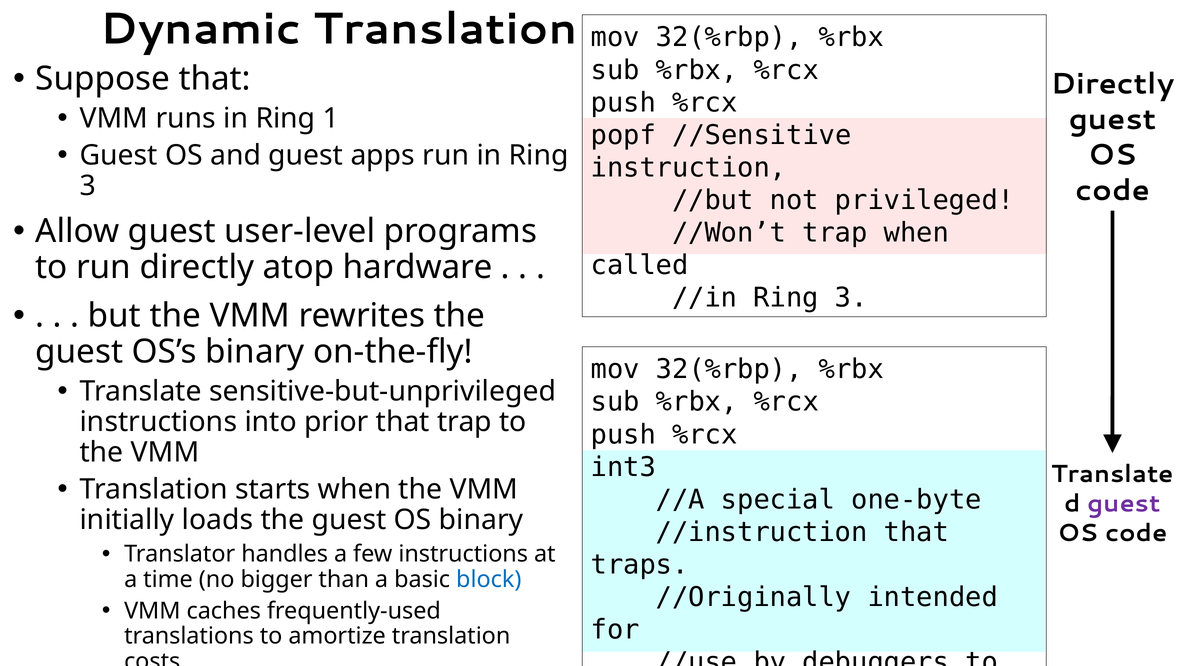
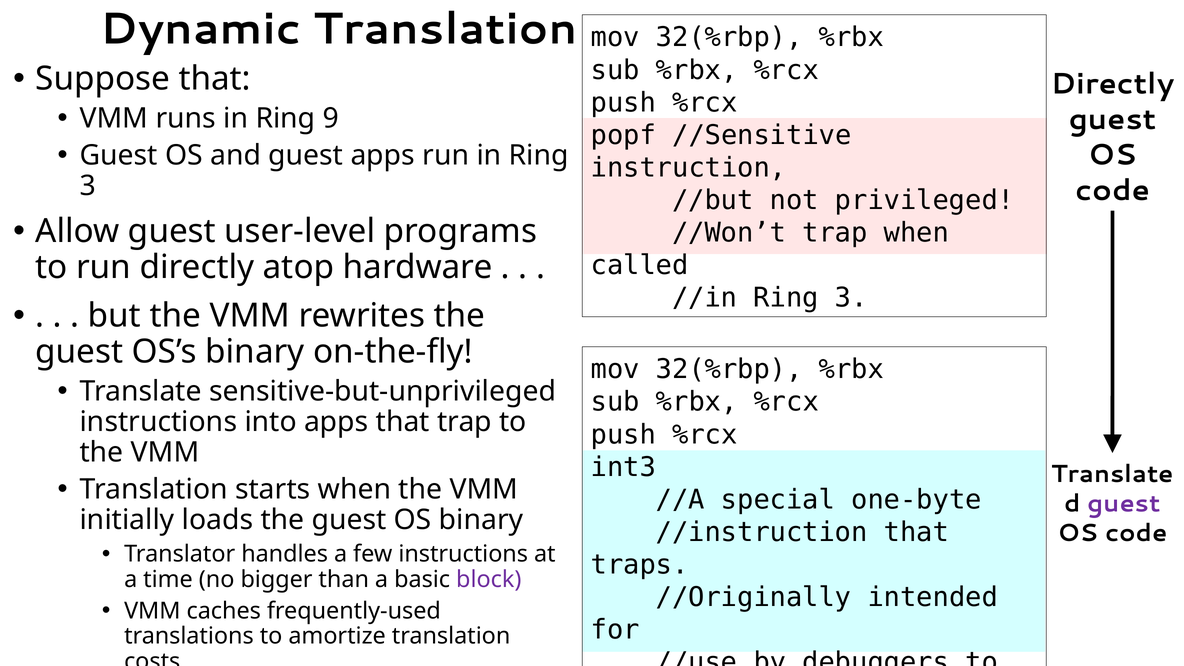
1: 1 -> 9 (331, 118)
into prior: prior -> apps (336, 422)
block colour: blue -> purple (489, 579)
